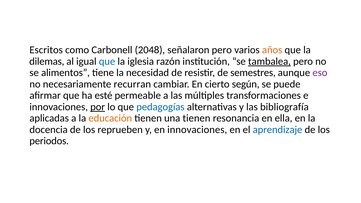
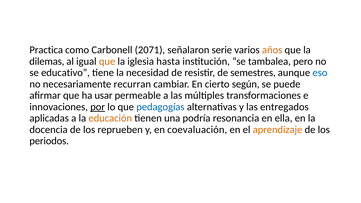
Escritos: Escritos -> Practica (46, 50)
2048: 2048 -> 2071 (150, 50)
señalaron pero: pero -> serie (222, 50)
que colour: blue -> orange (107, 61)
razón: razón -> hasta (168, 61)
tambalea underline: present -> none (269, 61)
alimentos: alimentos -> educativo (65, 73)
eso colour: purple -> blue (320, 73)
esté: esté -> usar (104, 96)
bibliografía: bibliografía -> entregados (284, 107)
una tienen: tienen -> podría (197, 118)
en innovaciones: innovaciones -> coevaluación (197, 130)
aprendizaje colour: blue -> orange (278, 130)
